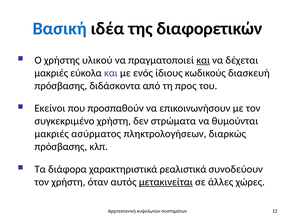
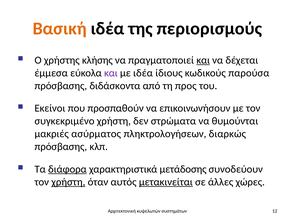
Βασική colour: blue -> orange (60, 29)
διαφορετικών: διαφορετικών -> περιορισμούς (209, 29)
υλικού: υλικού -> κλήσης (97, 60)
μακριές: μακριές -> έμμεσα (51, 73)
με ενός: ενός -> ιδέα (143, 73)
διασκευή: διασκευή -> παρούσα (249, 73)
διάφορα underline: none -> present (67, 169)
ρεαλιστικά: ρεαλιστικά -> μετάδοσης (183, 169)
χρήστη underline: none -> present (68, 182)
